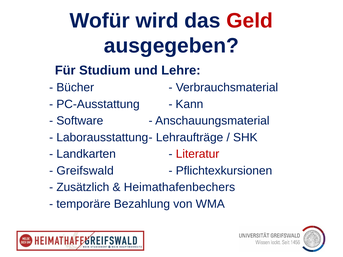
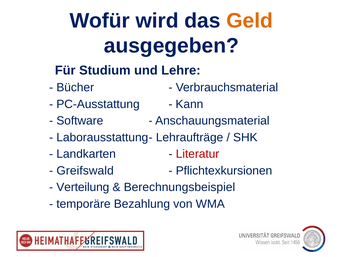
Geld colour: red -> orange (250, 21)
Zusätzlich: Zusätzlich -> Verteilung (83, 187)
Heimathafenbechers: Heimathafenbechers -> Berechnungsbeispiel (179, 187)
